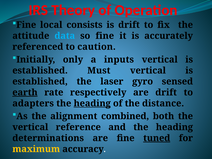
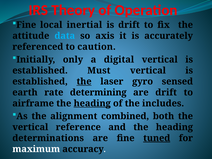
consists: consists -> inertial (84, 25)
so fine: fine -> axis (105, 36)
inputs: inputs -> digital (119, 60)
the underline: none -> present (84, 81)
earth underline: present -> none (25, 92)
respectively: respectively -> determining (98, 92)
adapters: adapters -> airframe (33, 103)
distance: distance -> includes (163, 103)
maximum colour: yellow -> white (36, 149)
